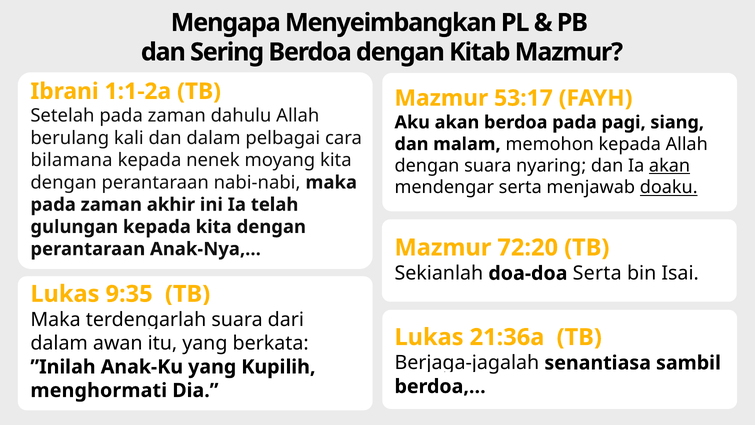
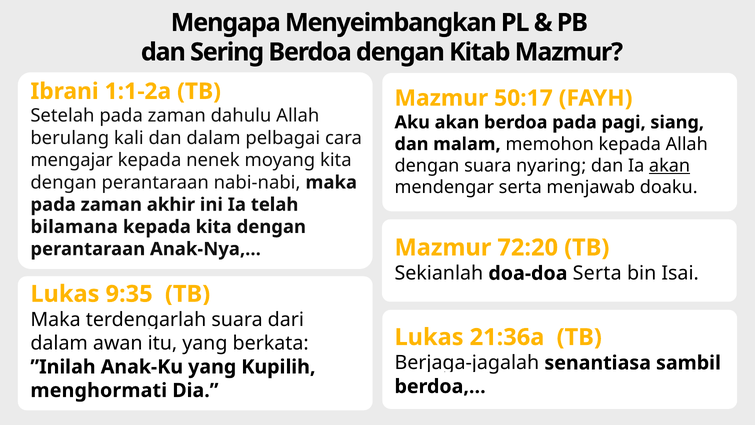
53:17: 53:17 -> 50:17 (523, 98)
bilamana: bilamana -> mengajar (72, 160)
doaku underline: present -> none (669, 187)
gulungan: gulungan -> bilamana (74, 227)
